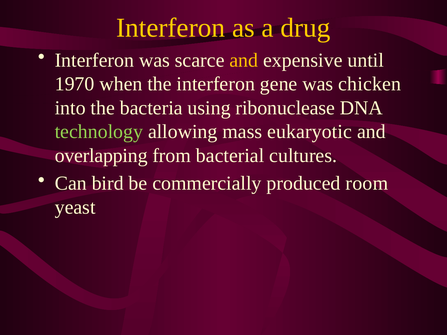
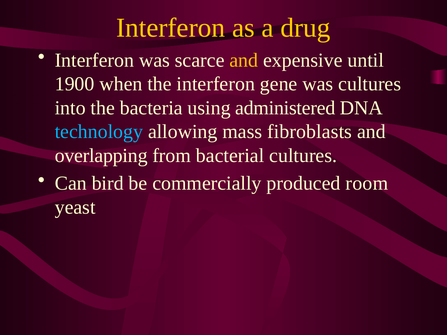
1970: 1970 -> 1900 (75, 84)
was chicken: chicken -> cultures (370, 84)
ribonuclease: ribonuclease -> administered (285, 108)
technology colour: light green -> light blue (99, 132)
eukaryotic: eukaryotic -> fibroblasts (310, 132)
